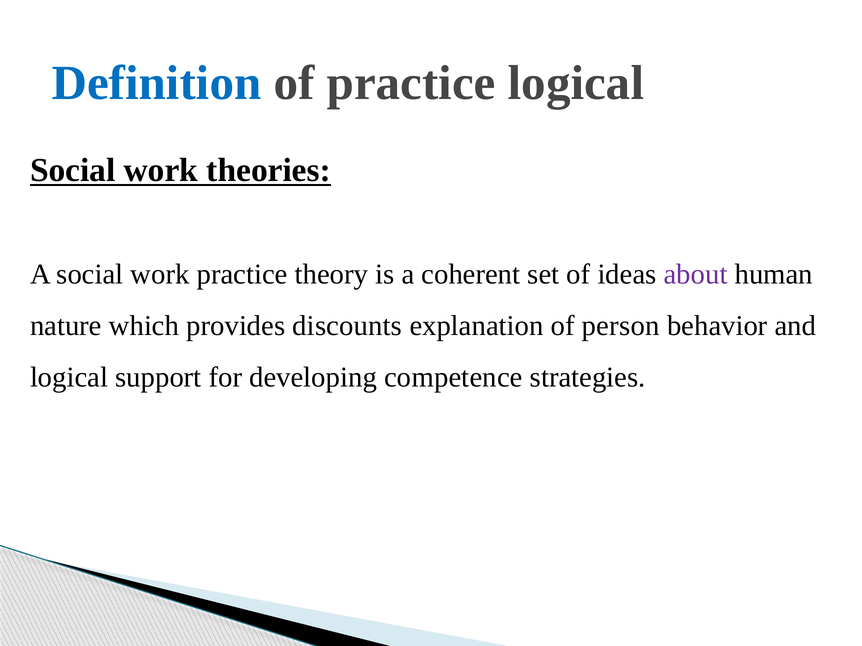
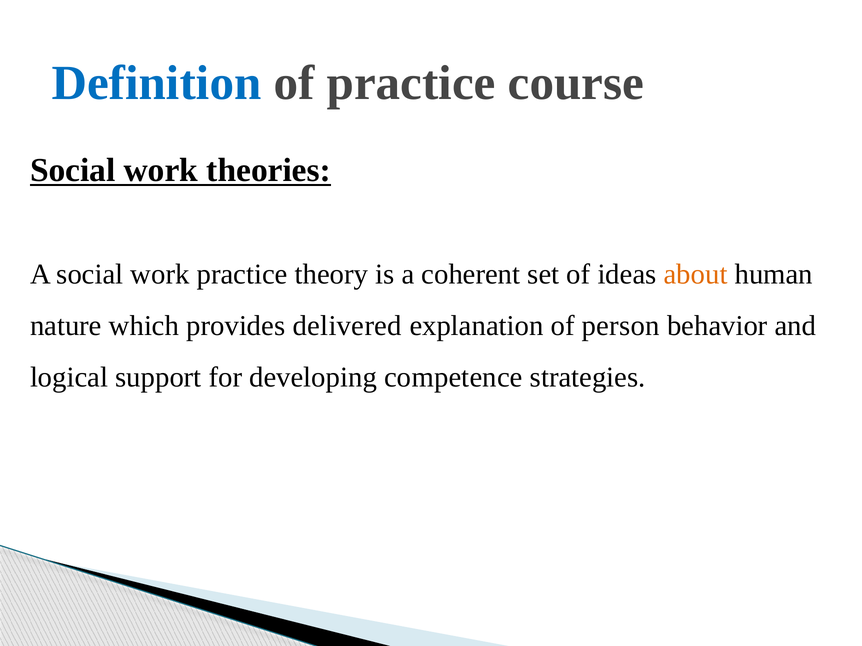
practice logical: logical -> course (576, 83)
about colour: purple -> orange (696, 274)
discounts: discounts -> delivered (347, 326)
